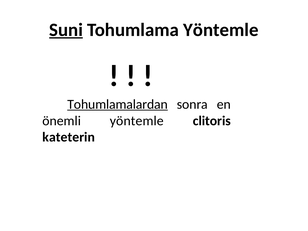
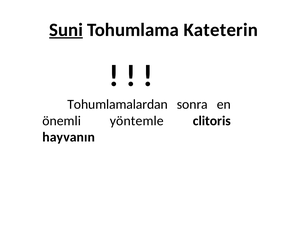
Tohumlama Yöntemle: Yöntemle -> Kateterin (221, 30)
Tohumlamalardan underline: present -> none (118, 104)
kateterin: kateterin -> hayvanın (69, 137)
